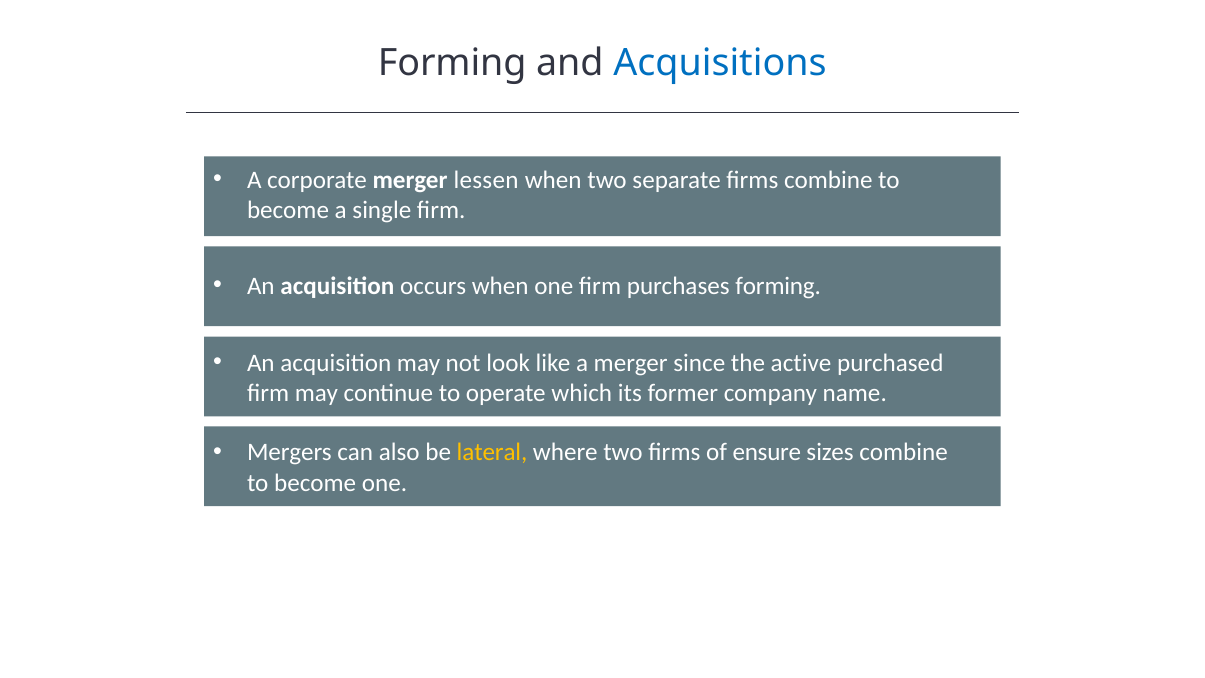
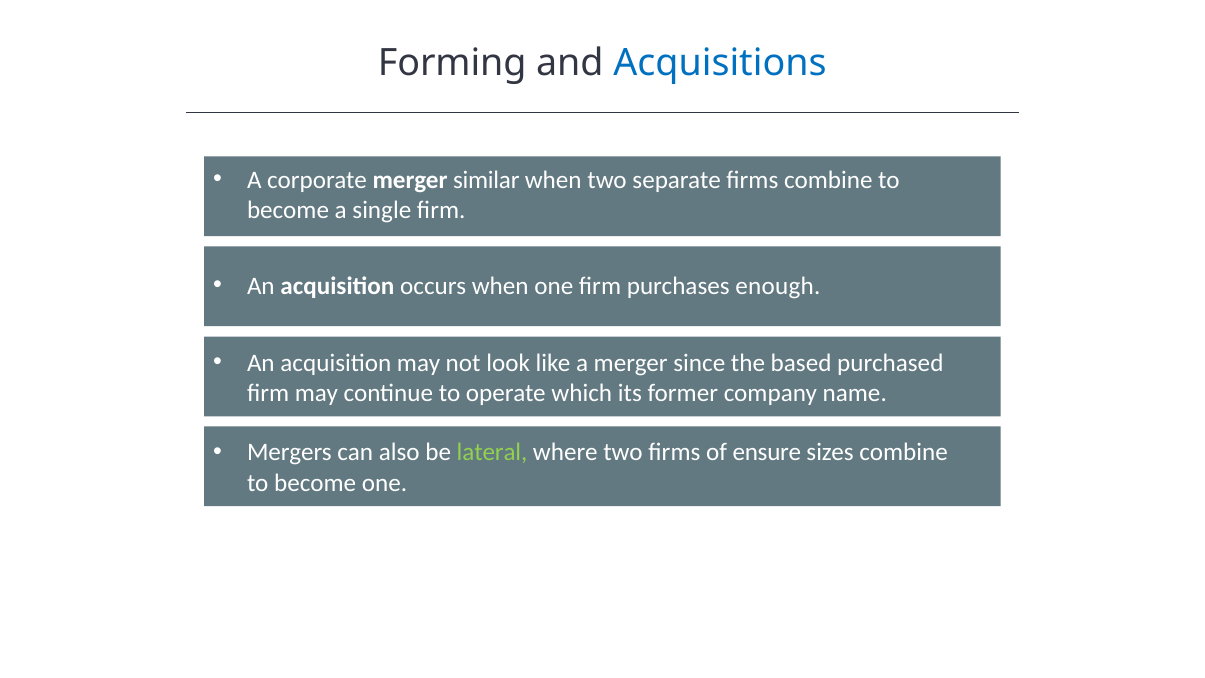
lessen: lessen -> similar (486, 180)
purchases forming: forming -> enough (778, 286)
active: active -> based (801, 363)
lateral colour: yellow -> light green (492, 453)
